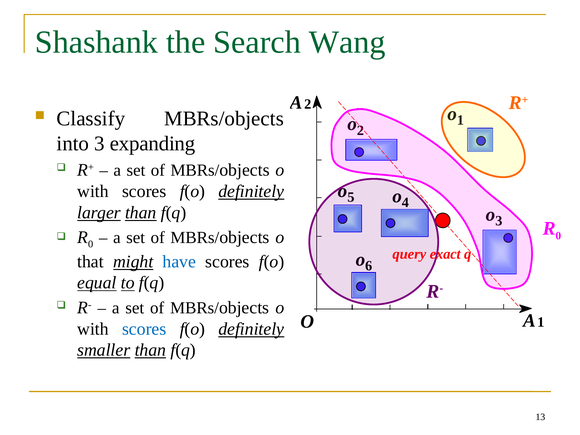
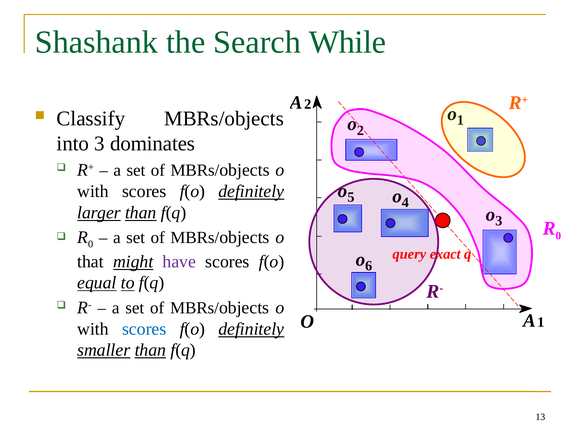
Wang: Wang -> While (347, 42)
expanding: expanding -> dominates (153, 144)
have colour: blue -> purple (179, 262)
